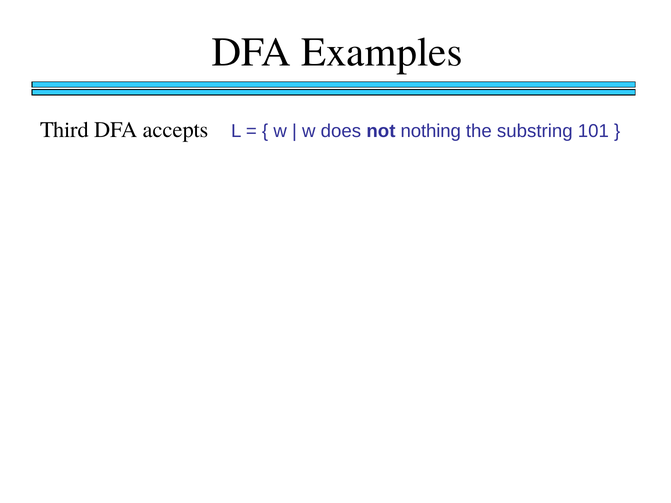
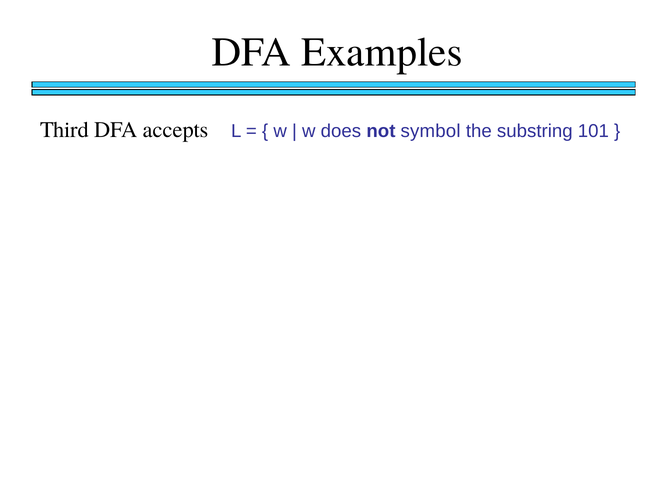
nothing: nothing -> symbol (431, 131)
